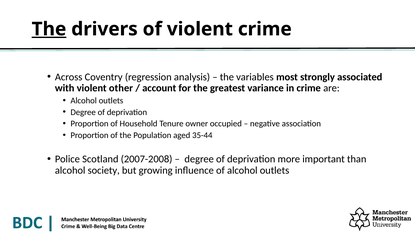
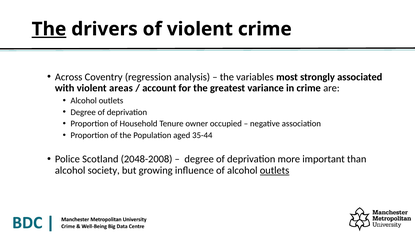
other: other -> areas (121, 88)
2007-2008: 2007-2008 -> 2048-2008 (147, 159)
outlets underline: none -> present (275, 170)
